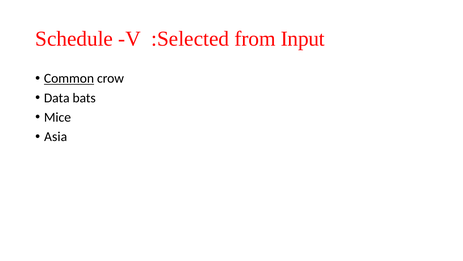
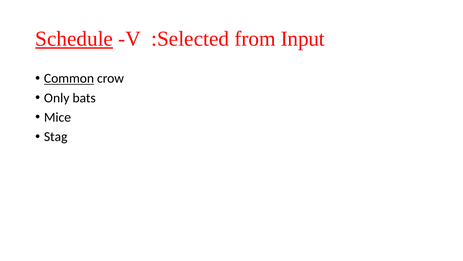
Schedule underline: none -> present (74, 39)
Data: Data -> Only (57, 98)
Asia: Asia -> Stag (56, 137)
